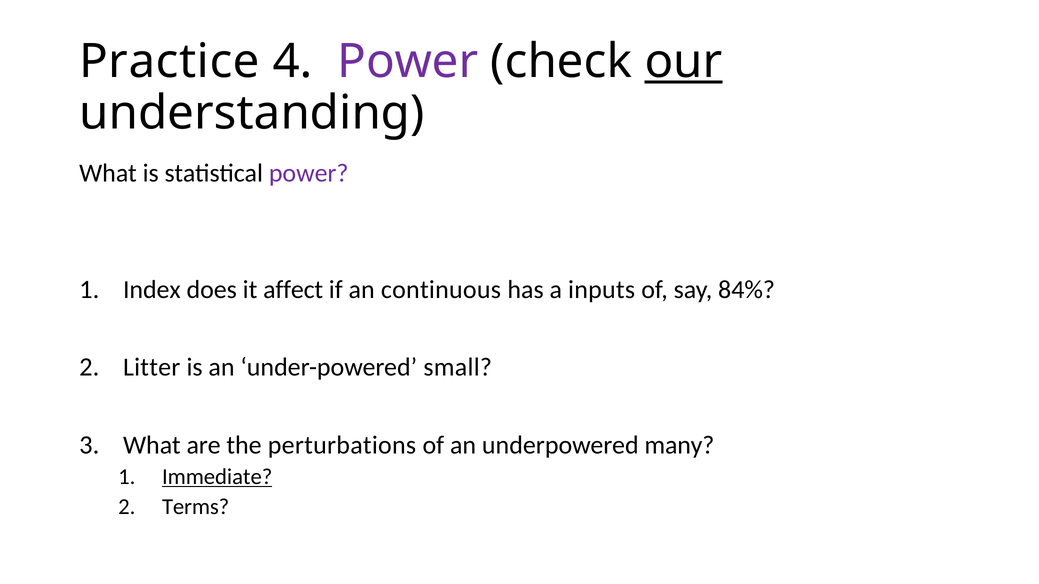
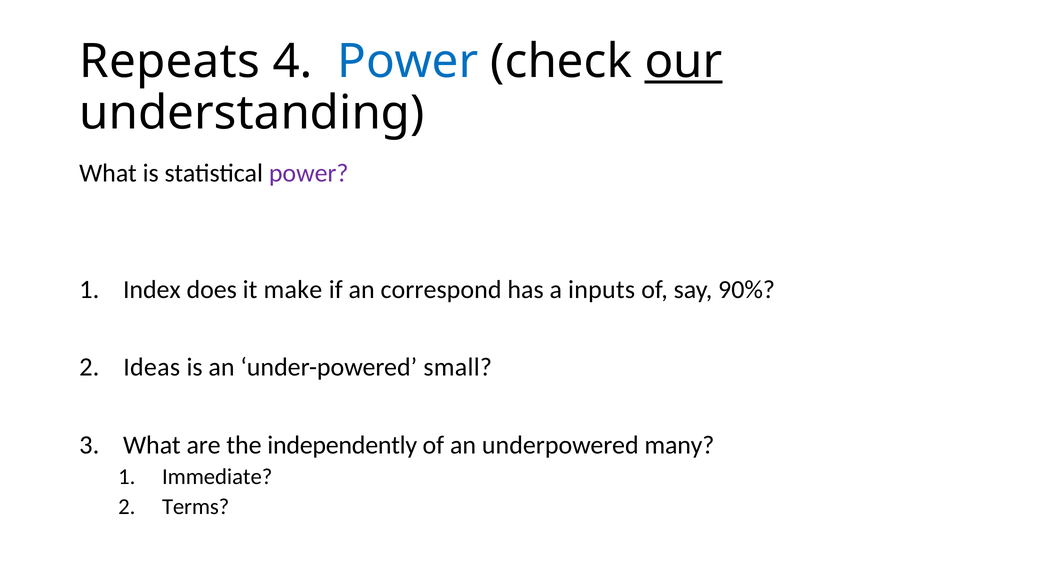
Practice: Practice -> Repeats (170, 62)
Power colour: purple -> blue (408, 62)
affect: affect -> make (293, 290)
continuous: continuous -> correspond (441, 290)
84%: 84% -> 90% (747, 290)
Litter: Litter -> Ideas (152, 368)
perturbations: perturbations -> independently (342, 445)
Immediate underline: present -> none (217, 477)
